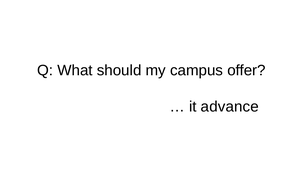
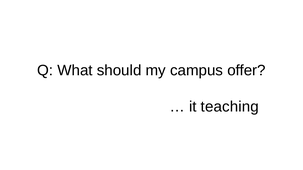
advance: advance -> teaching (230, 107)
